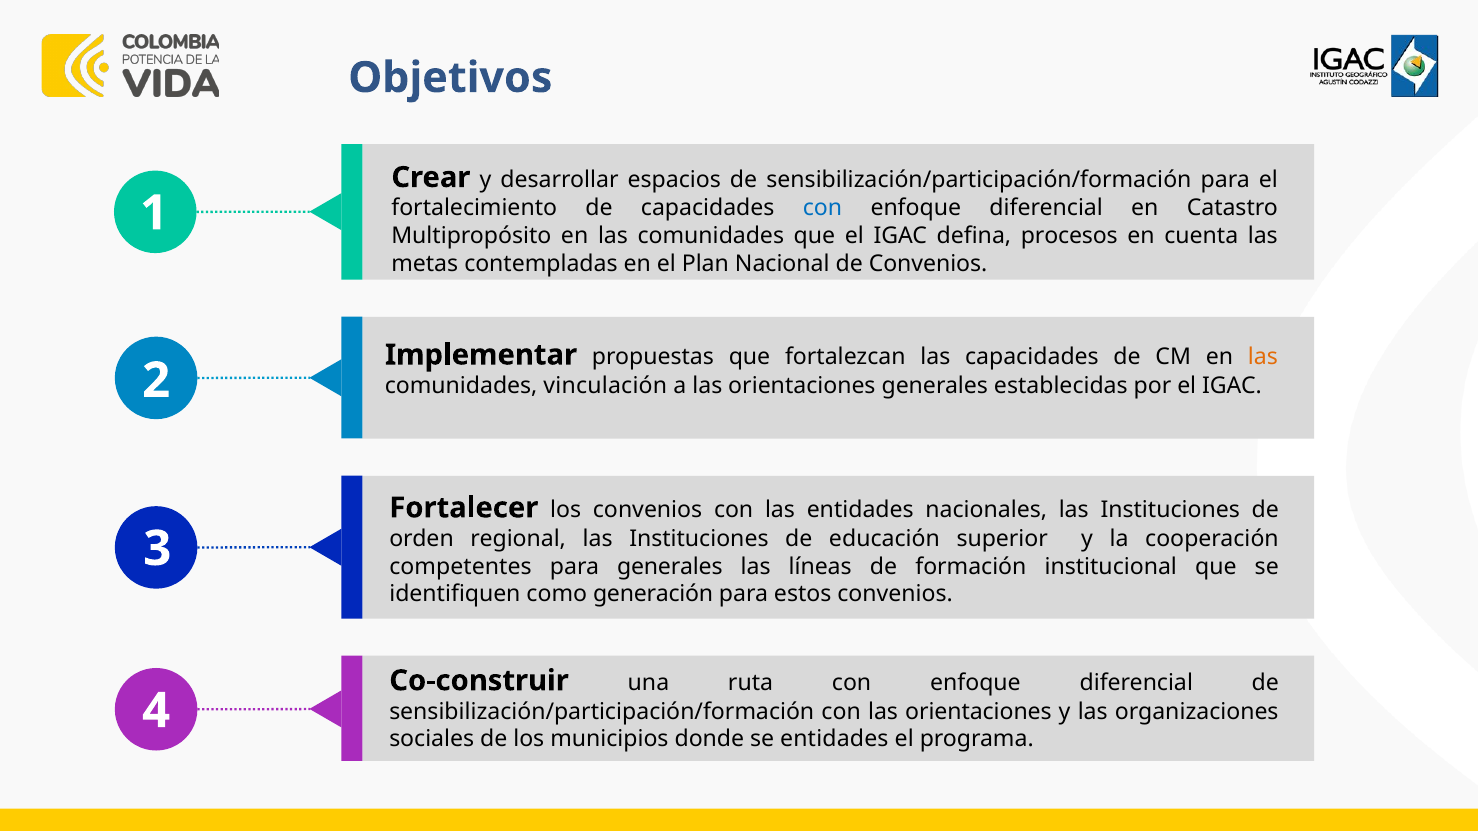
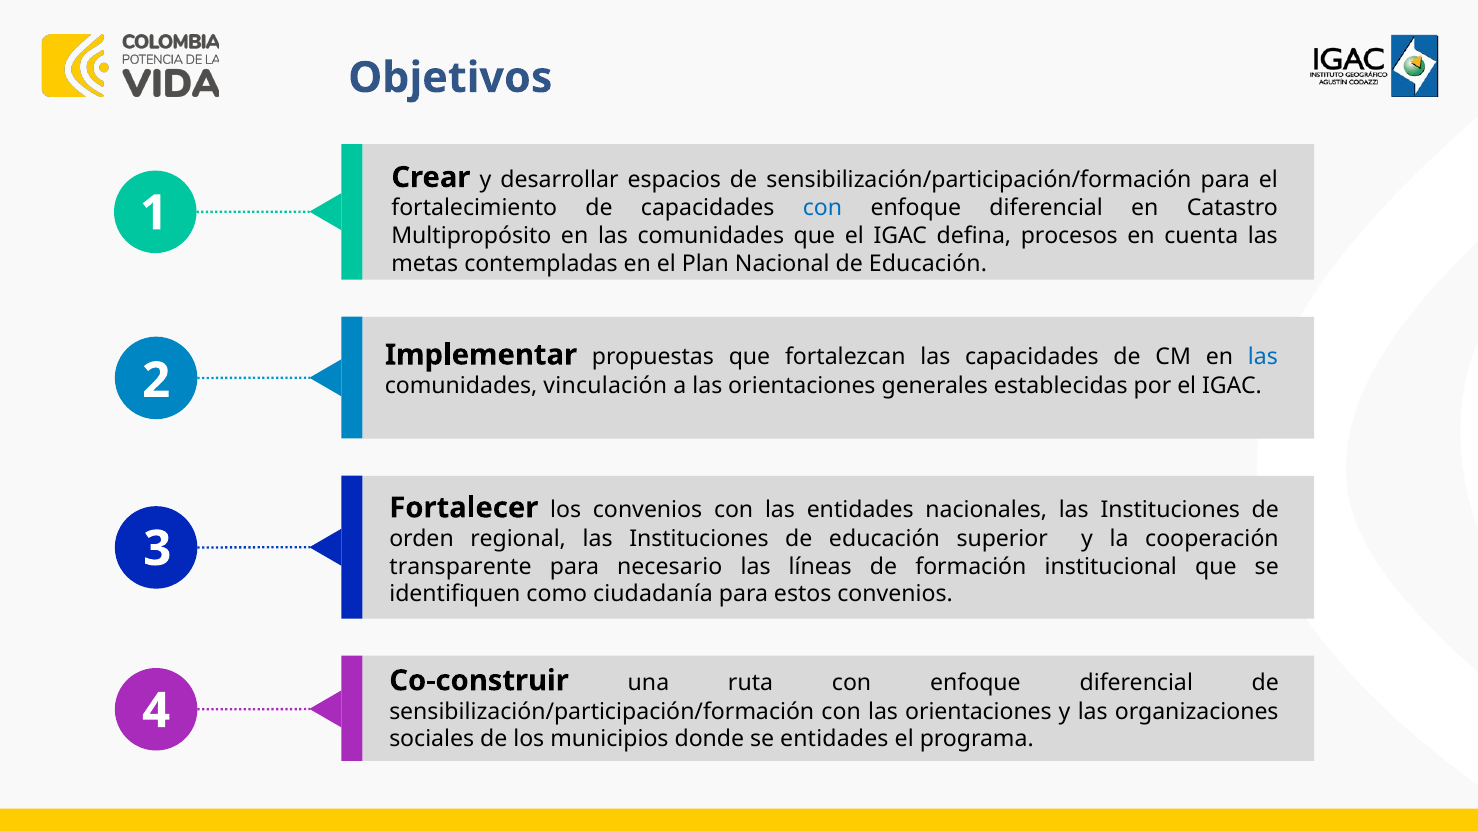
Nacional de Convenios: Convenios -> Educación (928, 264)
las colour: orange -> blue (1263, 357)
competentes: competentes -> transparente (461, 567)
para generales: generales -> necesario (670, 567)
generación: generación -> ciudadanía (653, 594)
